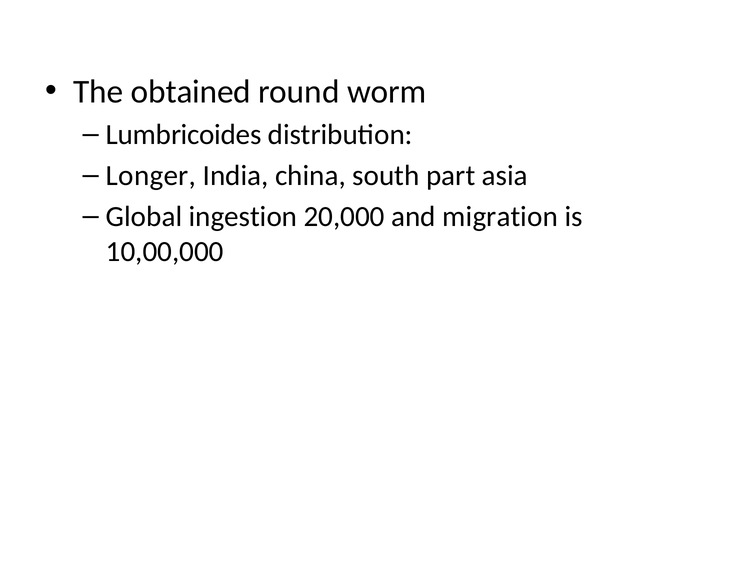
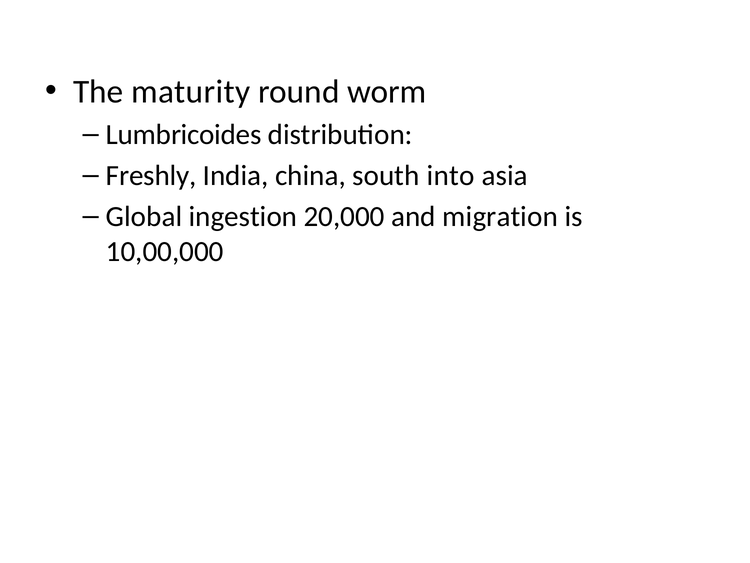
obtained: obtained -> maturity (191, 92)
Longer: Longer -> Freshly (151, 175)
part: part -> into (451, 175)
